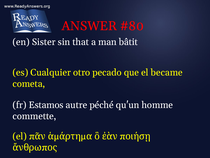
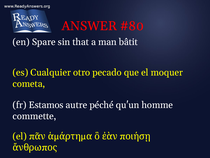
Sister: Sister -> Spare (44, 42)
became: became -> moquer (167, 72)
